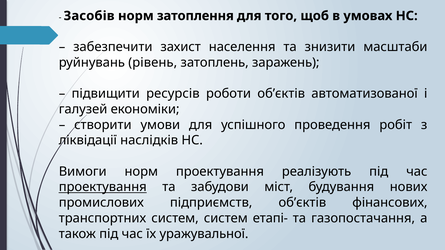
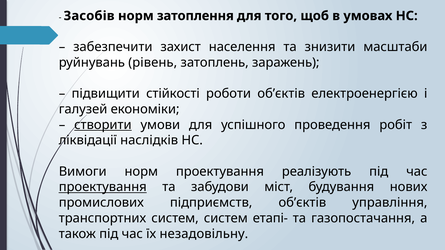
ресурсів: ресурсів -> стійкості (173, 94)
автоматизованої: автоматизованої -> електроенергією (365, 94)
створити underline: none -> present (103, 125)
фінансових: фінансових -> управління (390, 203)
уражувальної: уражувальної -> незадовільну (204, 234)
